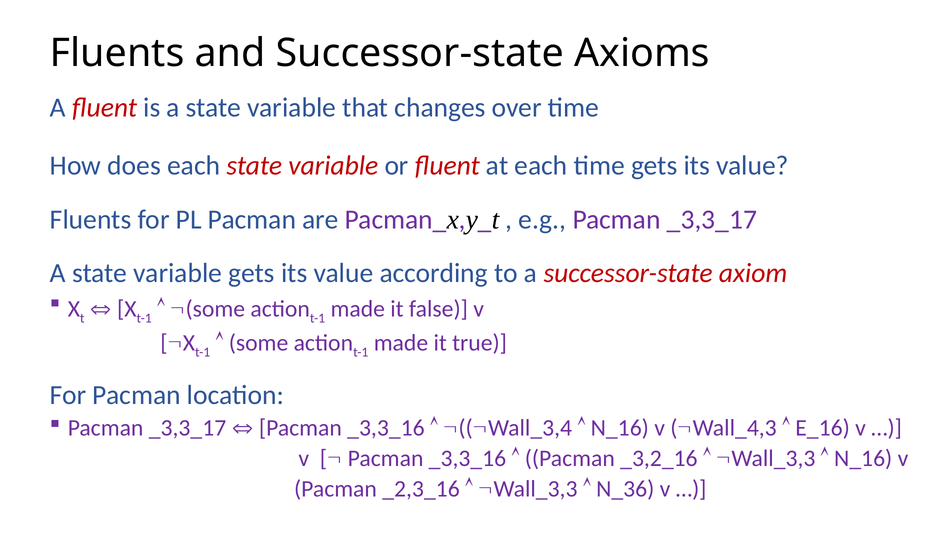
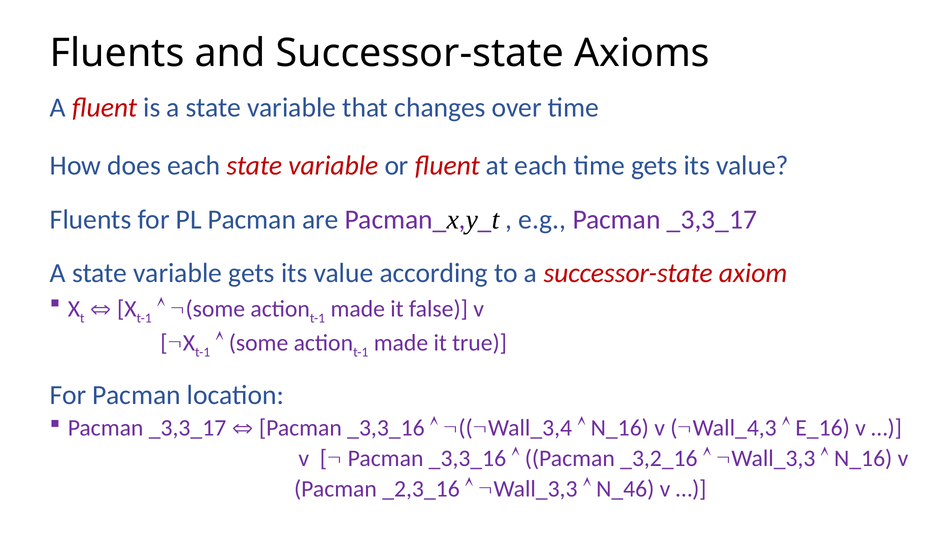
N_36: N_36 -> N_46 (625, 489)
